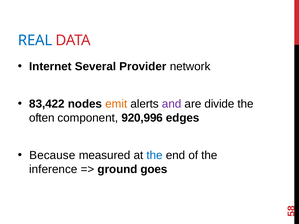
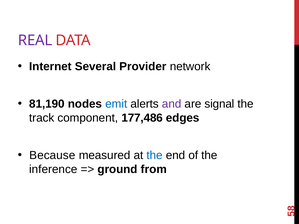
REAL colour: blue -> purple (35, 40)
83,422: 83,422 -> 81,190 (47, 104)
emit colour: orange -> blue (116, 104)
divide: divide -> signal (219, 104)
often: often -> track (42, 118)
920,996: 920,996 -> 177,486 (142, 118)
goes: goes -> from (154, 169)
